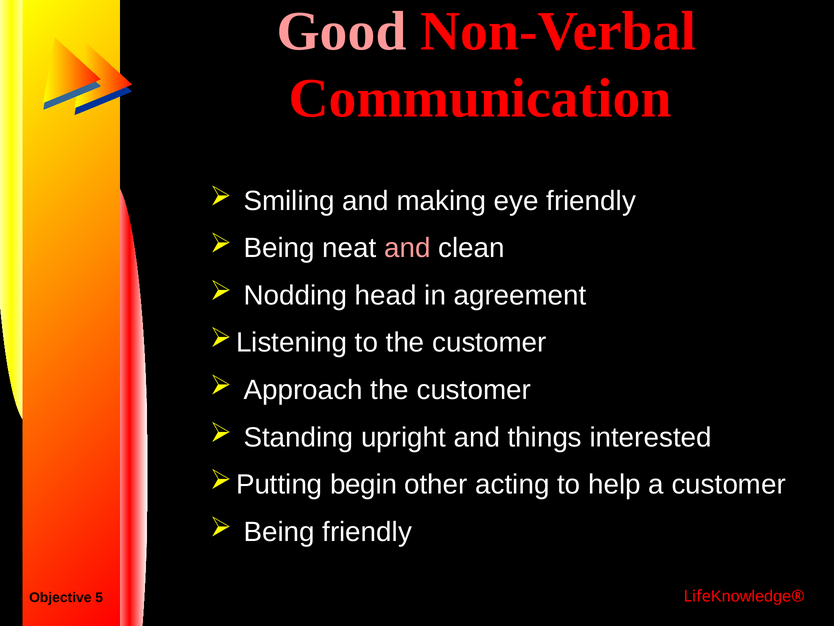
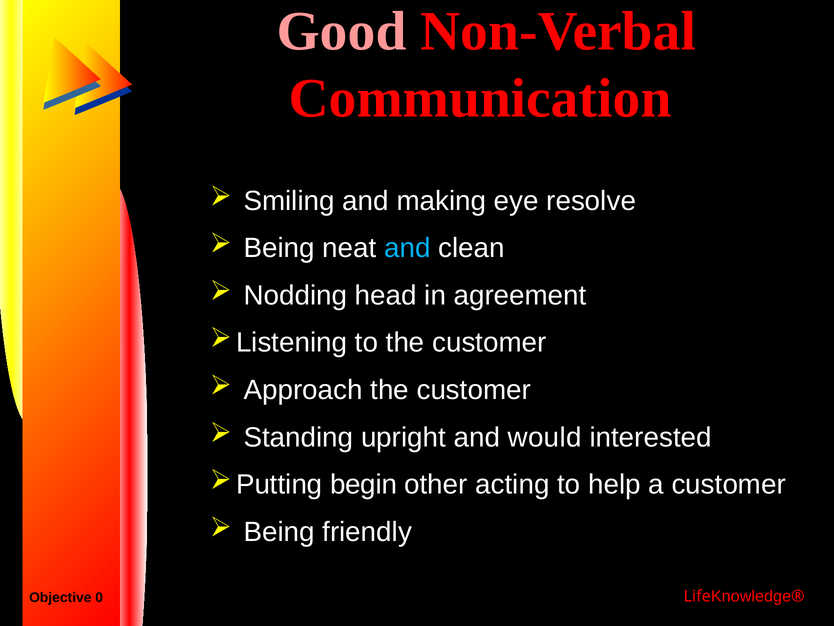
eye friendly: friendly -> resolve (591, 201)
and colour: pink -> light blue (407, 248)
things: things -> would (545, 437)
5: 5 -> 0 (99, 597)
